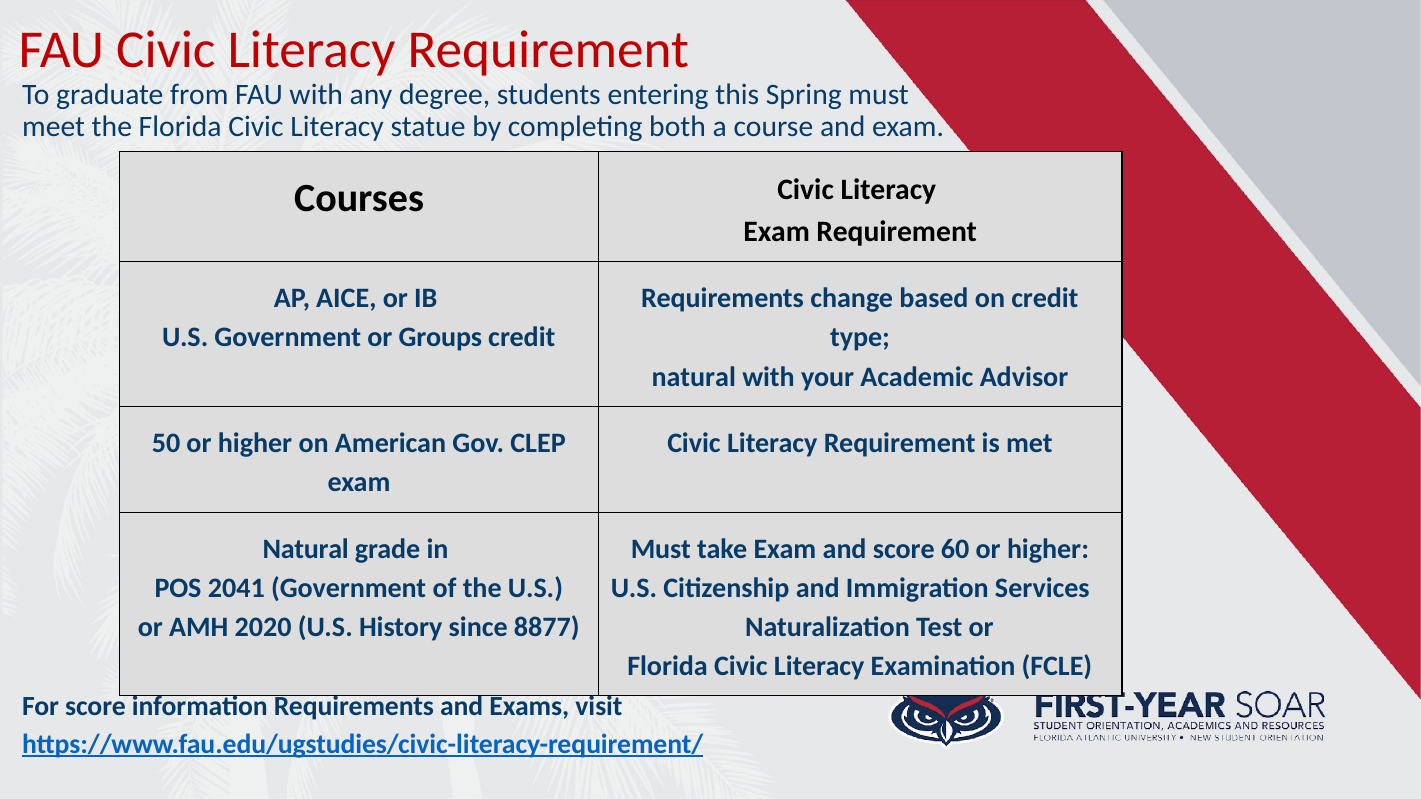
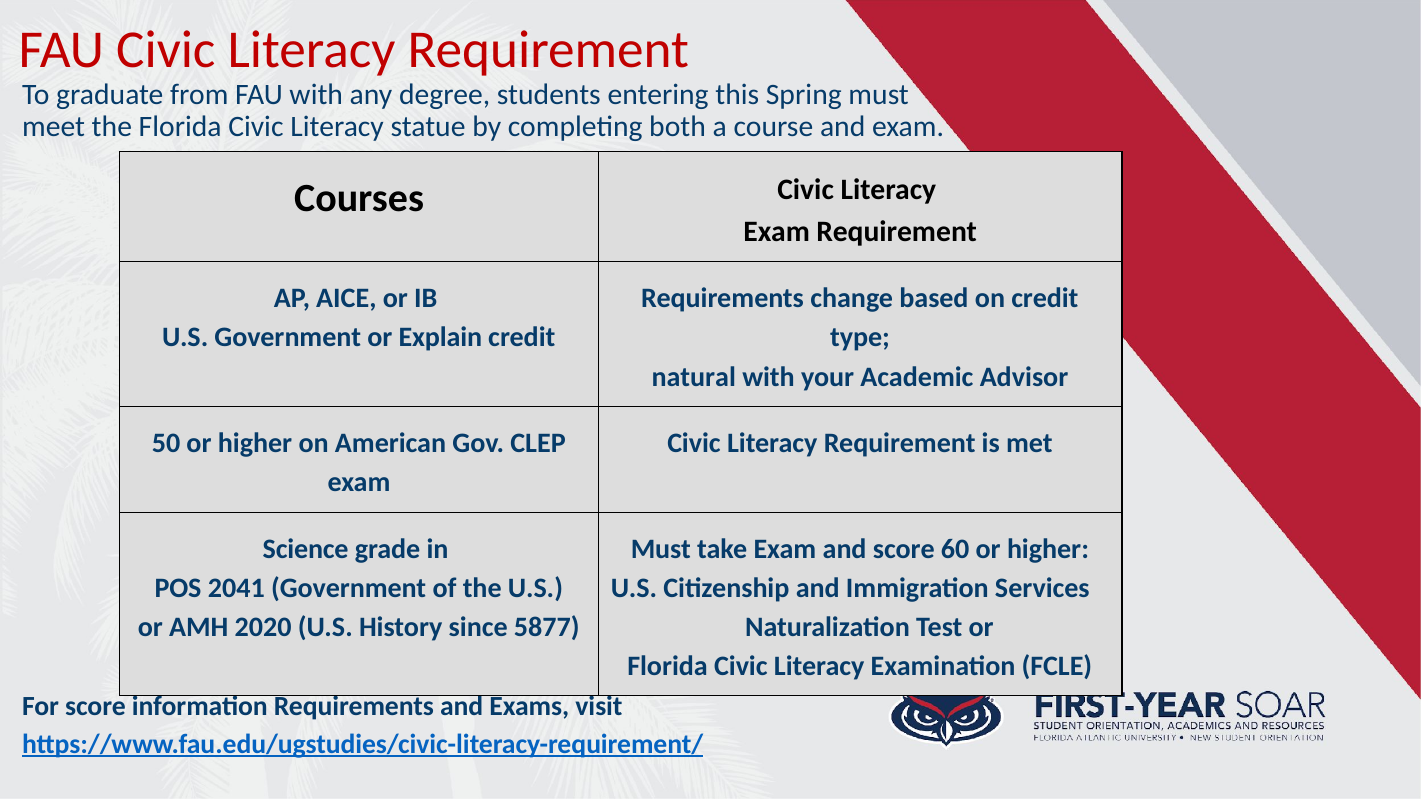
Groups: Groups -> Explain (440, 338)
Natural: Natural -> Science (306, 549)
8877: 8877 -> 5877 (547, 628)
